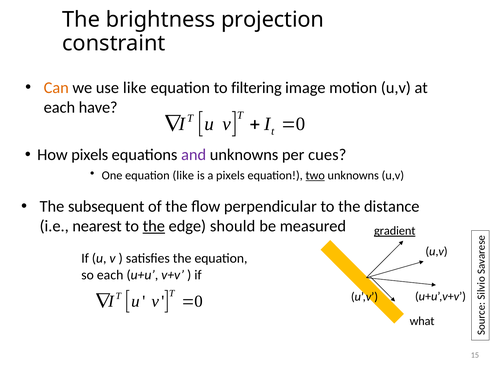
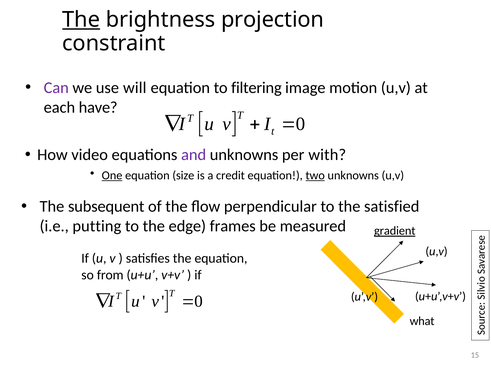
The underline: none -> present (81, 20)
Can colour: orange -> purple (56, 87)
use like: like -> will (135, 87)
How pixels: pixels -> video (90, 154)
cues: cues -> with (327, 154)
One underline: none -> present (112, 175)
equation like: like -> size (183, 175)
a pixels: pixels -> credit (230, 175)
distance: distance -> satisfied (392, 206)
nearest: nearest -> putting (97, 226)
the underline: present -> none (154, 226)
should: should -> frames (233, 226)
so each: each -> from (110, 274)
